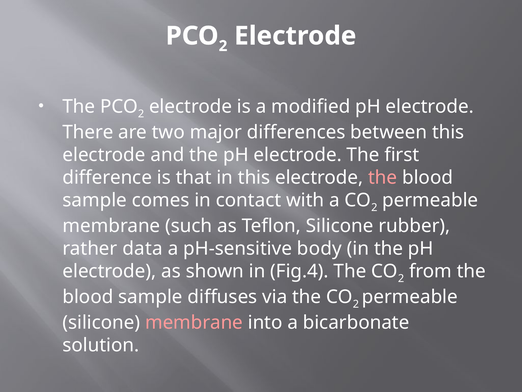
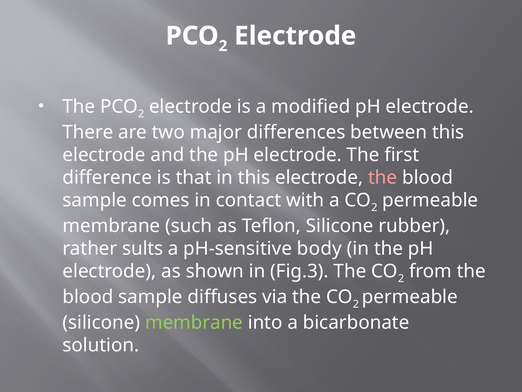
data: data -> sults (143, 248)
Fig.4: Fig.4 -> Fig.3 (299, 271)
membrane colour: pink -> light green (194, 322)
